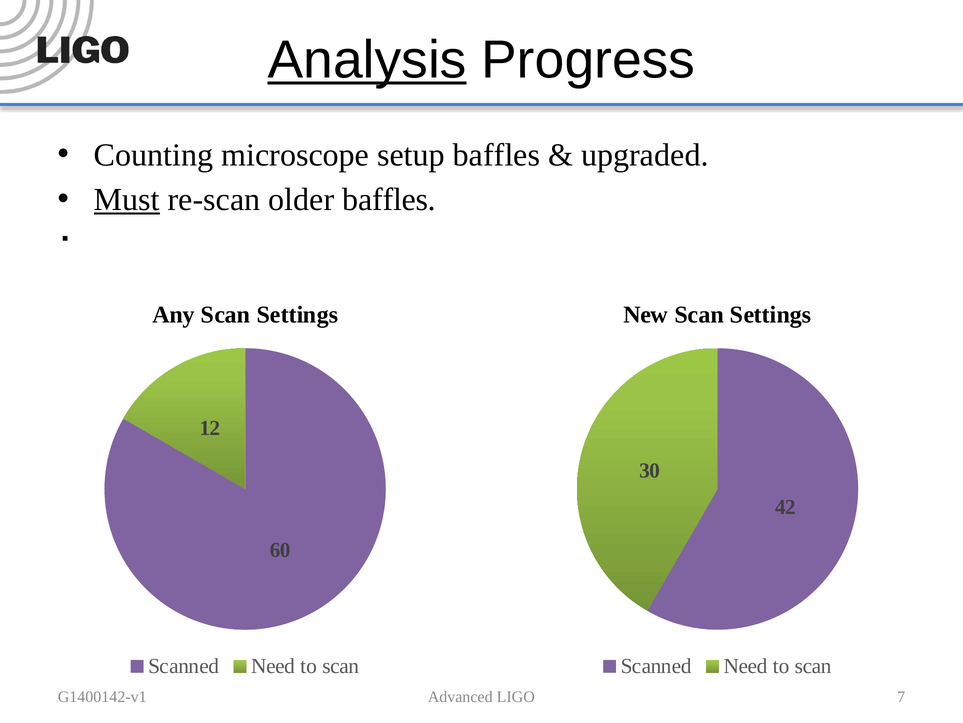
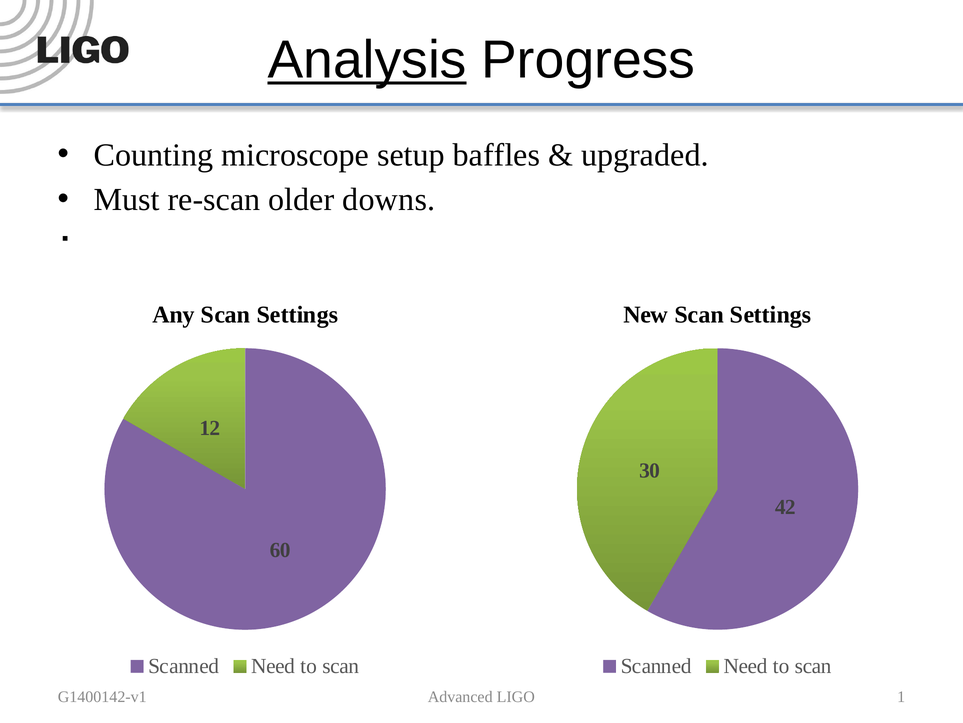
Must underline: present -> none (127, 200)
older baffles: baffles -> downs (389, 200)
7: 7 -> 1 (901, 696)
